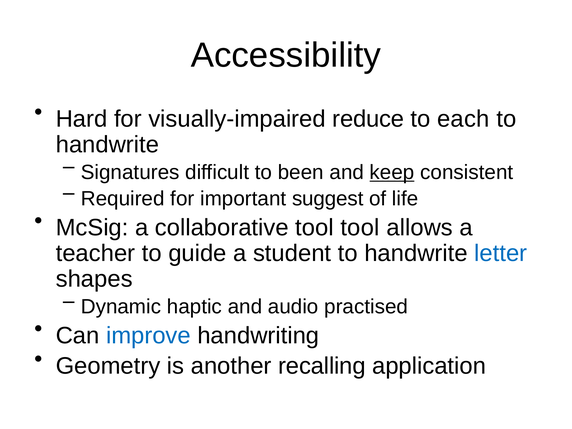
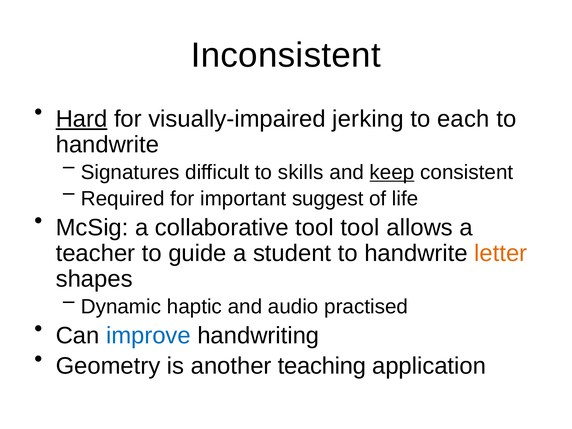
Accessibility: Accessibility -> Inconsistent (286, 55)
Hard underline: none -> present (82, 119)
reduce: reduce -> jerking (368, 119)
been: been -> skills (301, 172)
letter colour: blue -> orange (501, 253)
recalling: recalling -> teaching (322, 366)
